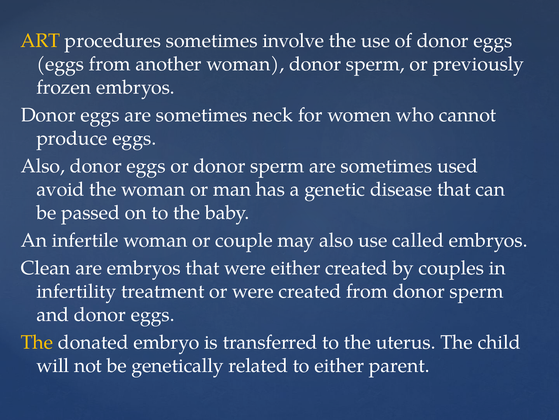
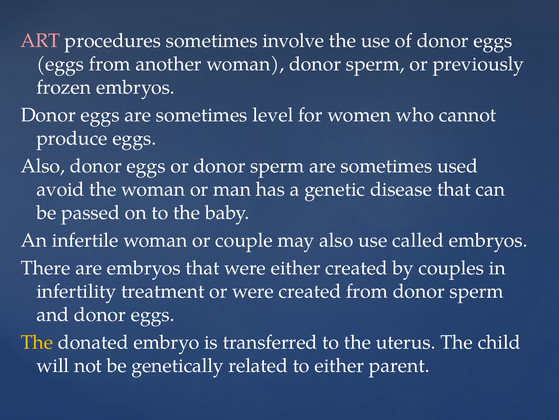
ART colour: yellow -> pink (40, 41)
neck: neck -> level (273, 115)
Clean: Clean -> There (46, 268)
